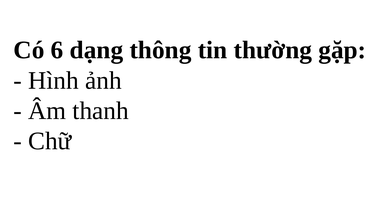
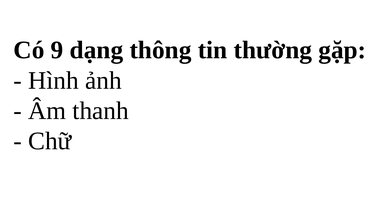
6: 6 -> 9 (57, 50)
